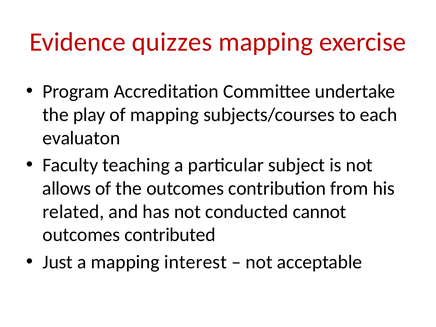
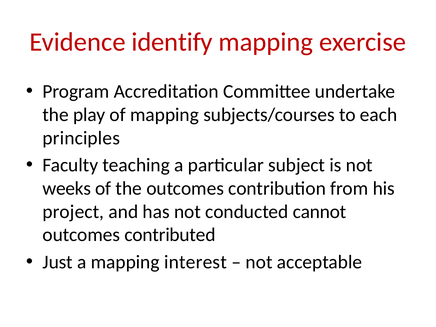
quizzes: quizzes -> identify (172, 42)
evaluaton: evaluaton -> principles (81, 138)
allows: allows -> weeks (67, 188)
related: related -> project (73, 212)
